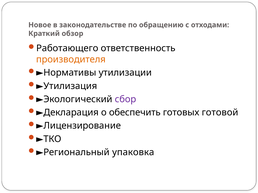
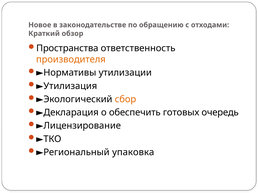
Работающего: Работающего -> Пространства (67, 48)
сбор colour: purple -> orange (125, 99)
готовой: готовой -> очередь (220, 113)
